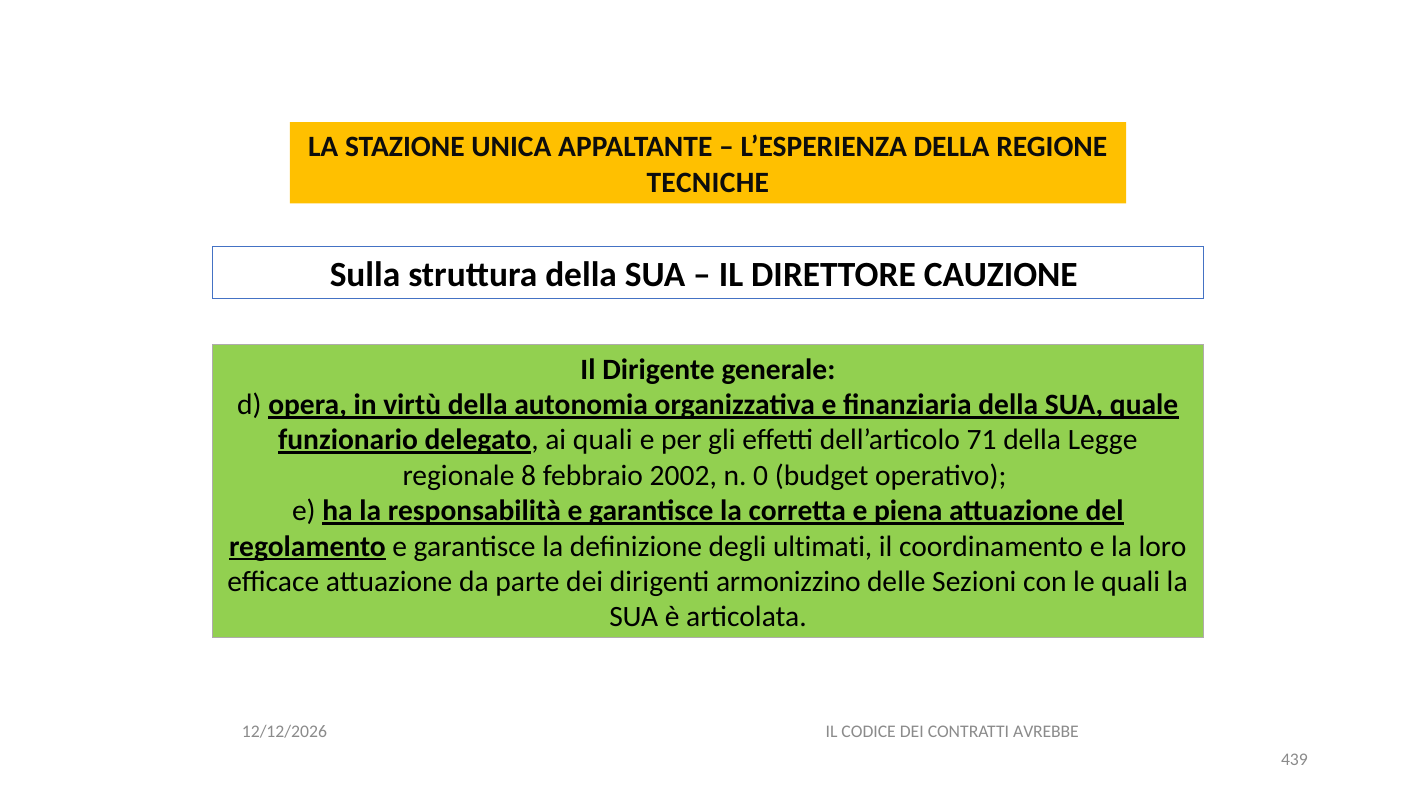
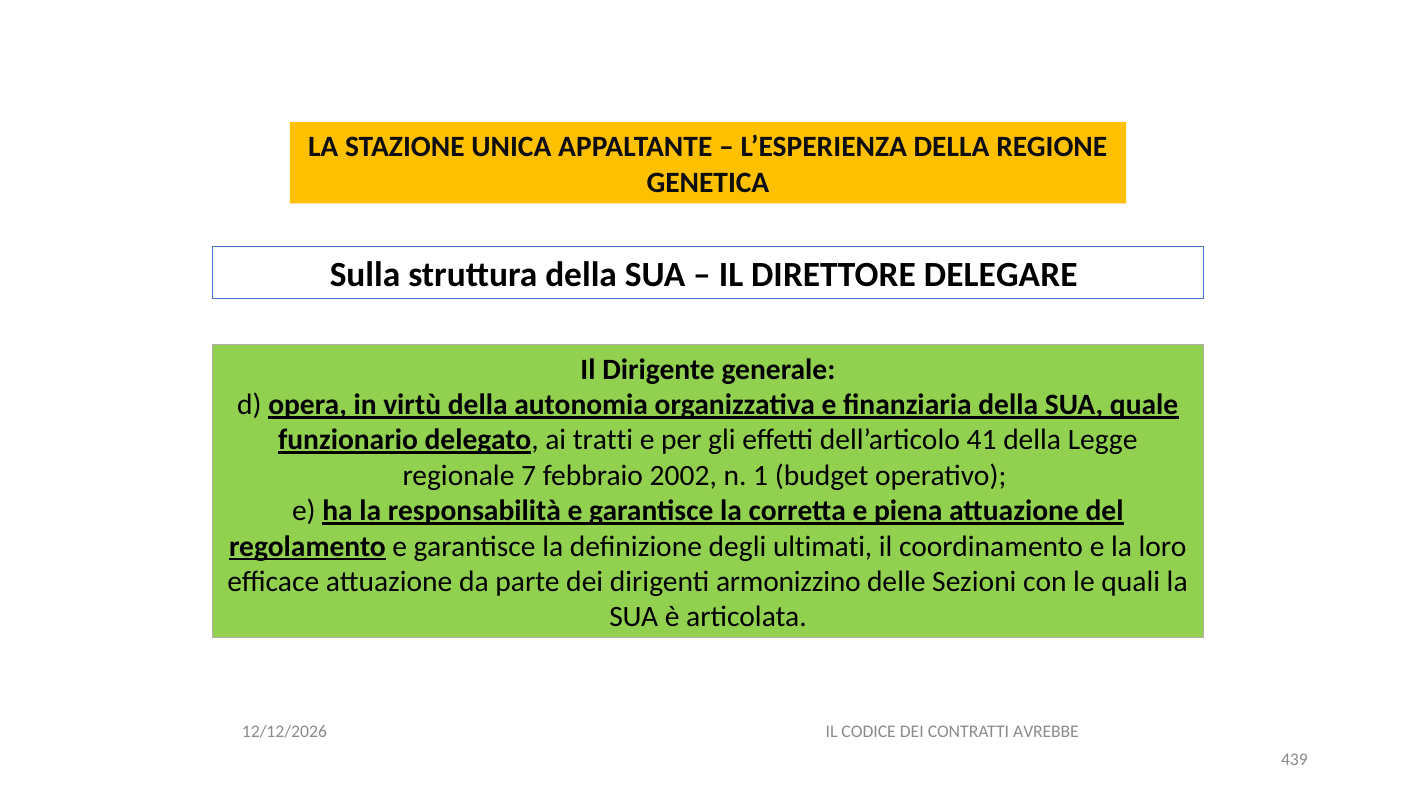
TECNICHE: TECNICHE -> GENETICA (708, 183)
CAUZIONE: CAUZIONE -> DELEGARE (1001, 275)
ai quali: quali -> tratti (603, 440)
71: 71 -> 41 (982, 440)
8: 8 -> 7 (529, 476)
0: 0 -> 1 (761, 476)
